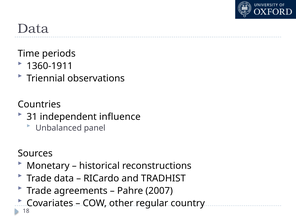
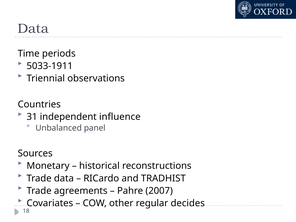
1360-1911: 1360-1911 -> 5033-1911 (50, 66)
country: country -> decides (188, 203)
